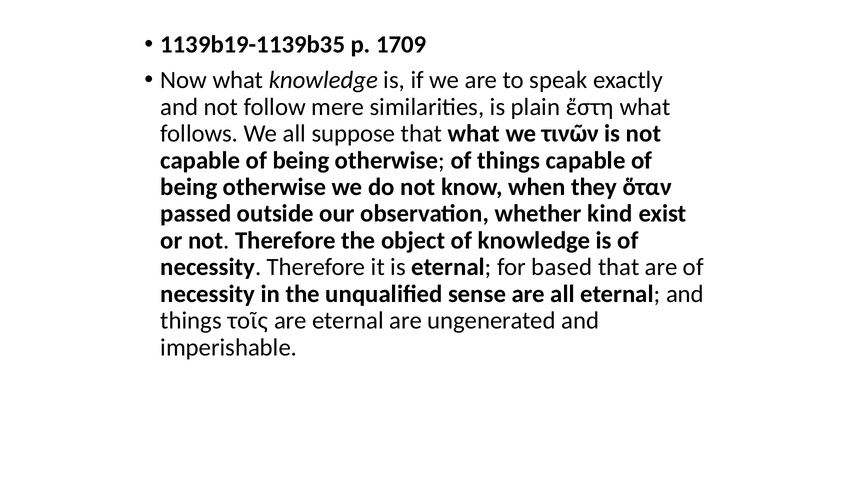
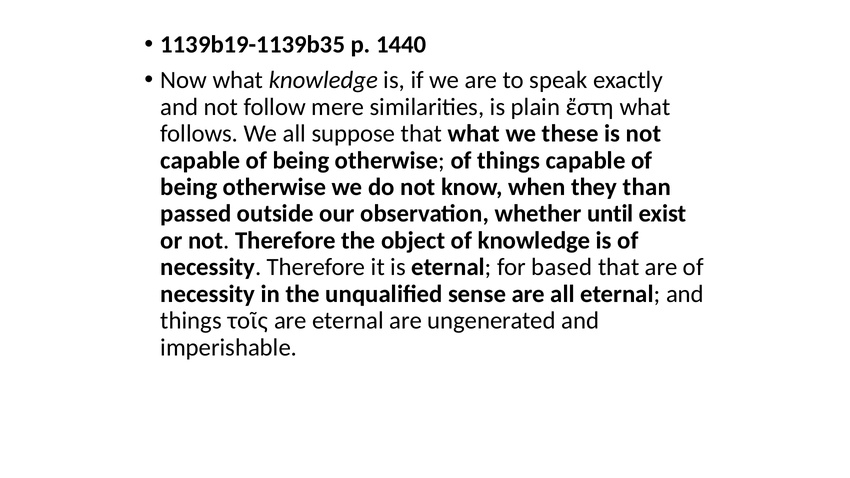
1709: 1709 -> 1440 (401, 45)
τινῶν: τινῶν -> these (570, 134)
ὅταν: ὅταν -> than (647, 187)
kind: kind -> until (610, 214)
